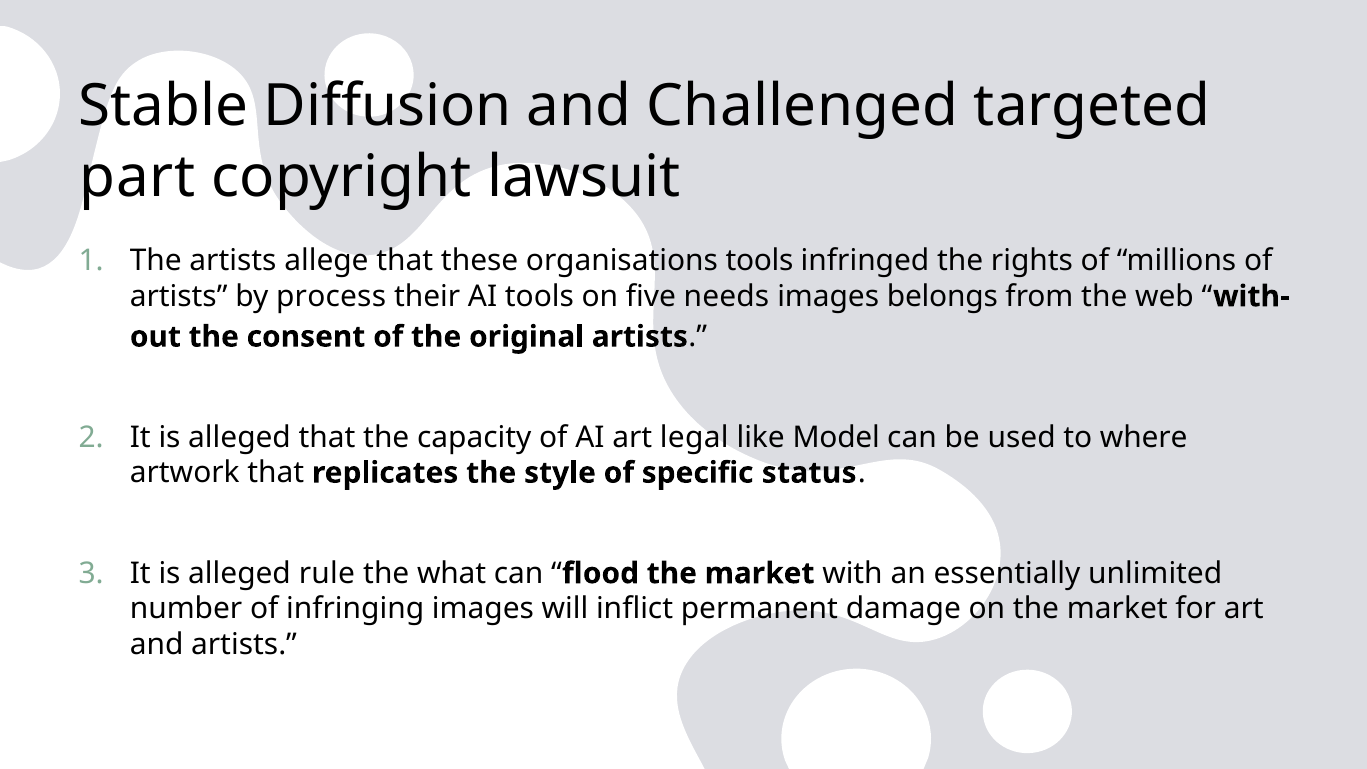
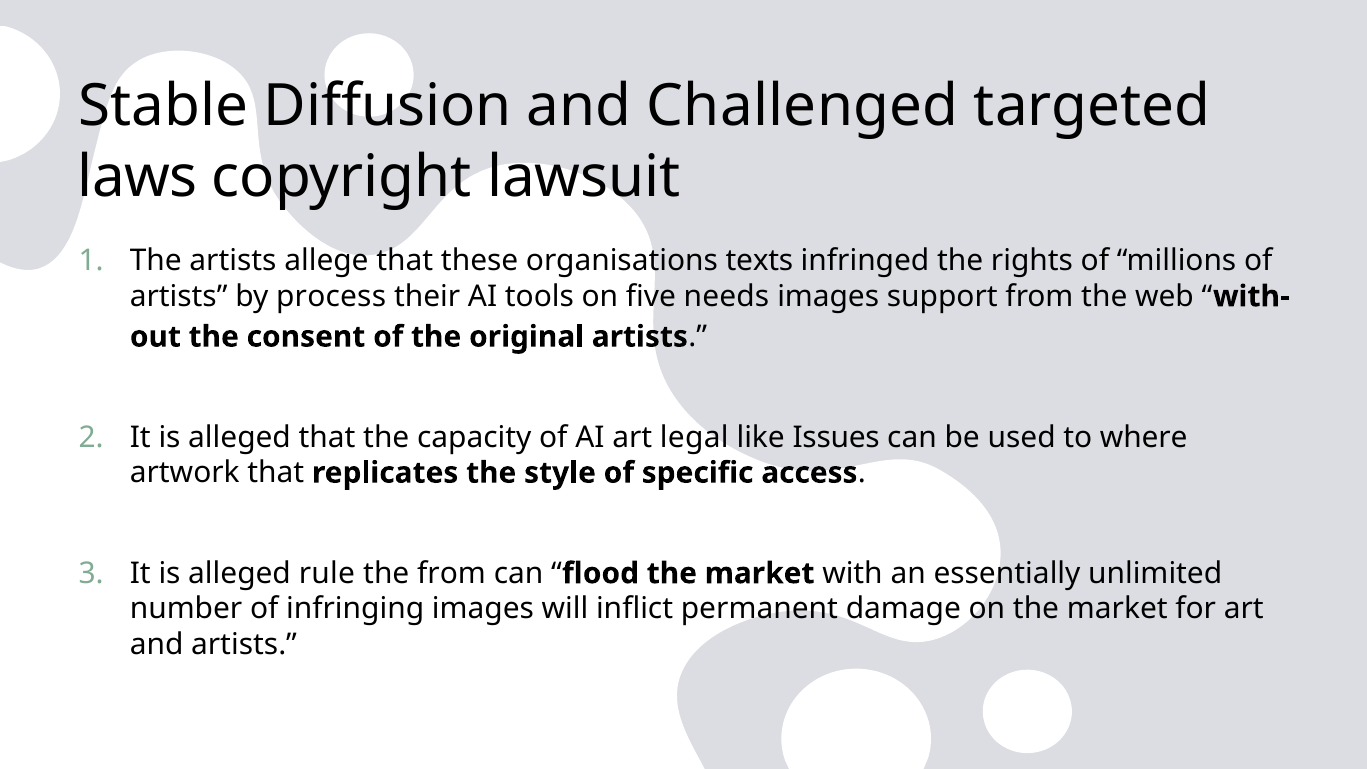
part: part -> laws (138, 177)
organisations tools: tools -> texts (759, 261)
belongs: belongs -> support (942, 296)
Model: Model -> Issues (836, 437)
status: status -> access (809, 473)
the what: what -> from (451, 573)
